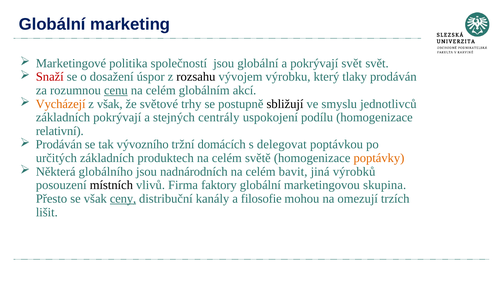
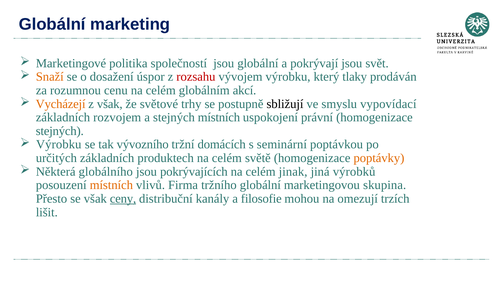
pokrývají svět: svět -> jsou (352, 63)
Snaží colour: red -> orange (50, 77)
rozsahu colour: black -> red (196, 77)
cenu underline: present -> none (116, 90)
jednotlivců: jednotlivců -> vypovídací (388, 104)
základních pokrývají: pokrývají -> rozvojem (117, 118)
stejných centrály: centrály -> místních (219, 118)
podílu: podílu -> právní (317, 118)
relativní: relativní -> stejných (60, 131)
Prodáván: Prodáván -> Výrobku (59, 145)
delegovat: delegovat -> seminární (282, 145)
nadnárodních: nadnárodních -> pokrývajících (194, 172)
bavit: bavit -> jinak (293, 172)
místních colour: black -> orange (111, 185)
faktory: faktory -> tržního (219, 185)
